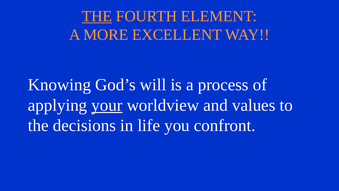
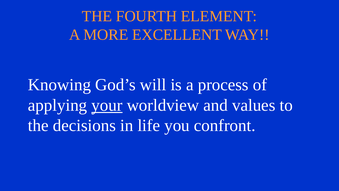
THE underline: present -> none (97, 16)
